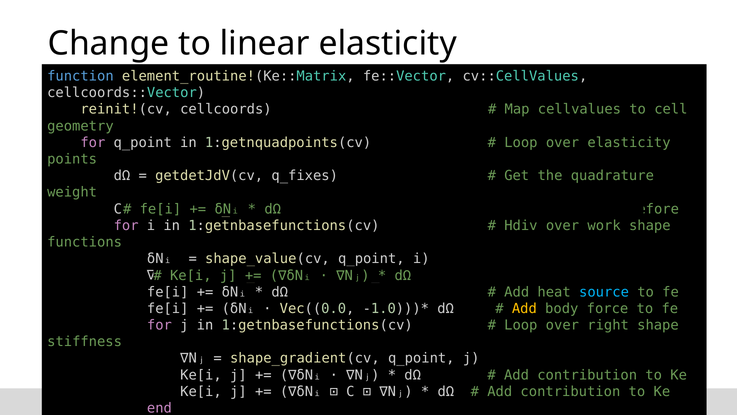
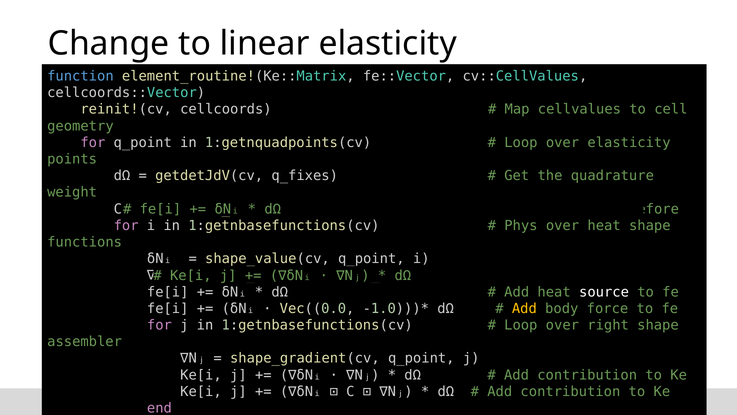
Hdiv: Hdiv -> Phys (521, 225)
over work: work -> heat (604, 225)
source colour: light blue -> white (604, 292)
stiffness: stiffness -> assembler (85, 341)
